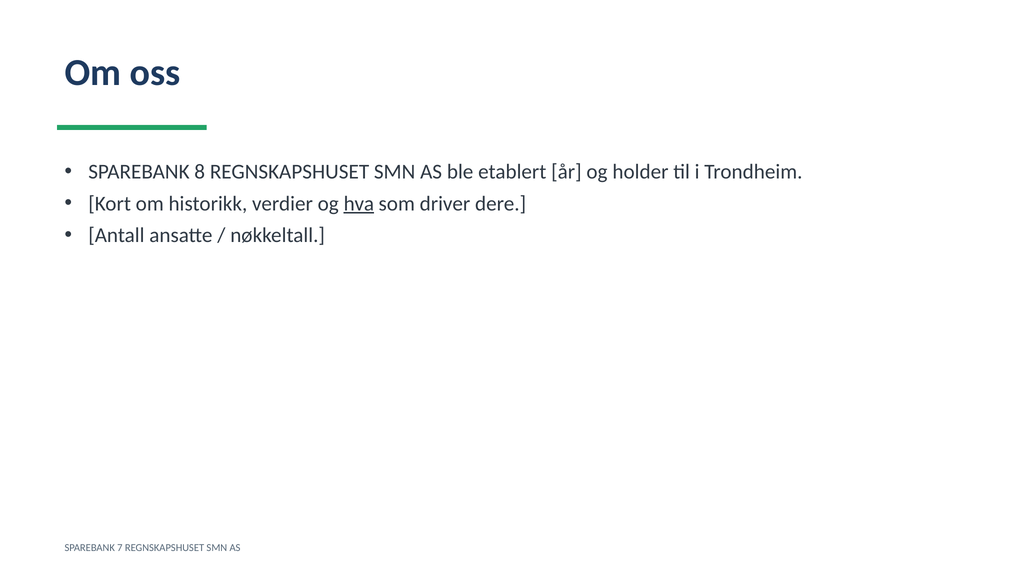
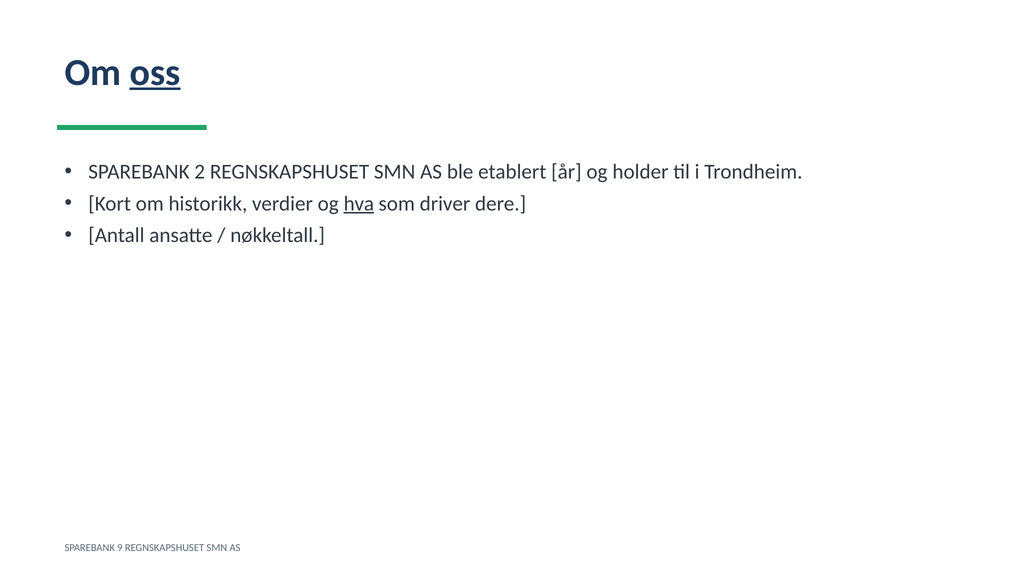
oss underline: none -> present (155, 72)
8: 8 -> 2 (200, 172)
7: 7 -> 9 (120, 547)
